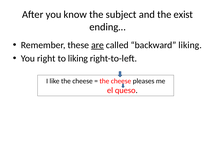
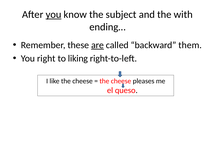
you underline: none -> present (54, 15)
exist: exist -> with (183, 15)
backward liking: liking -> them (190, 45)
